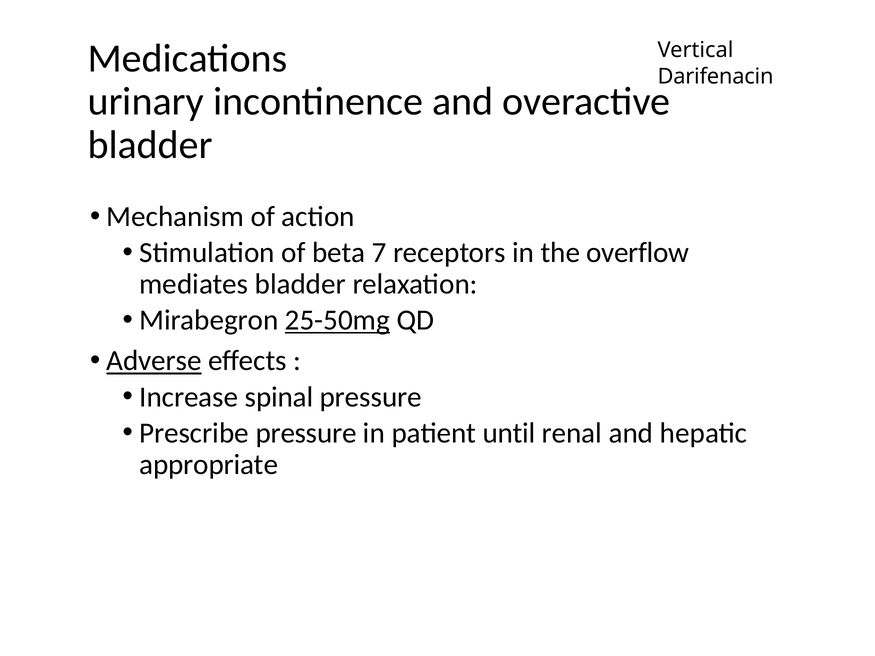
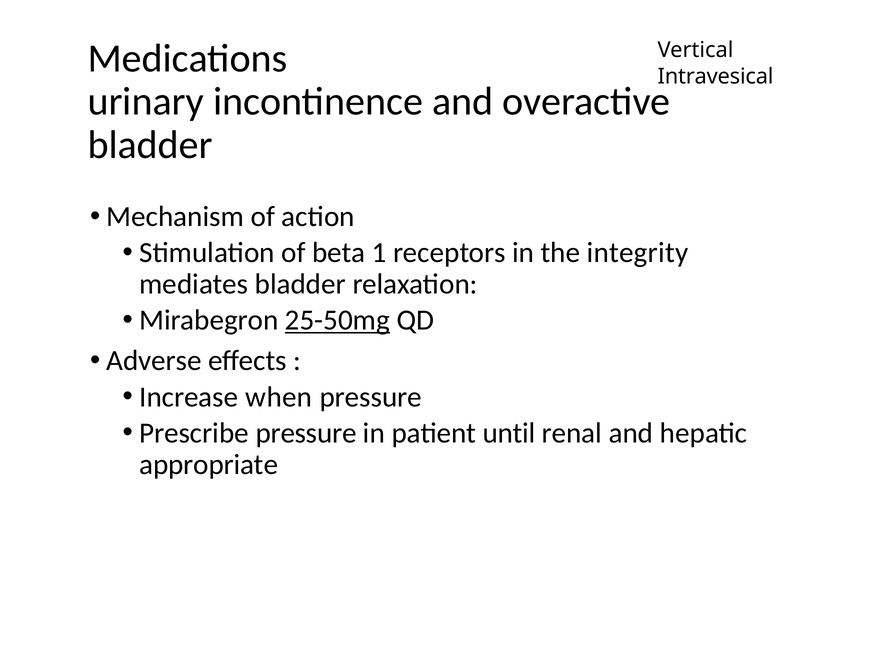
Darifenacin: Darifenacin -> Intravesical (716, 76)
7: 7 -> 1 (379, 253)
overflow: overflow -> integrity (638, 253)
Adverse underline: present -> none (154, 361)
spinal: spinal -> when (279, 397)
